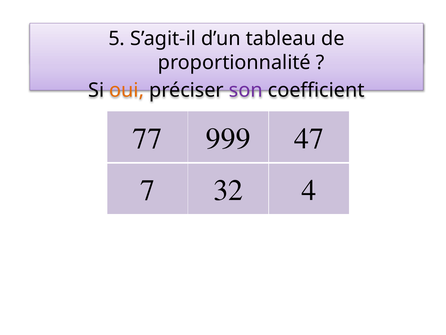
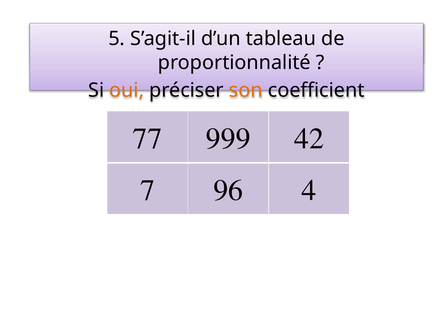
son colour: purple -> orange (246, 90)
47: 47 -> 42 (309, 138)
32: 32 -> 96 (228, 190)
